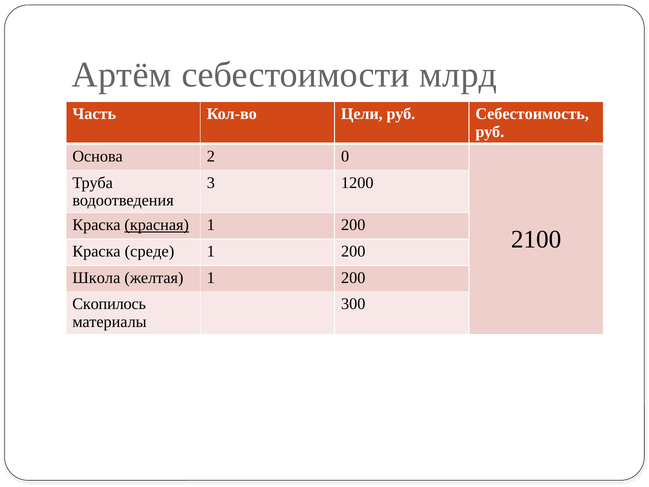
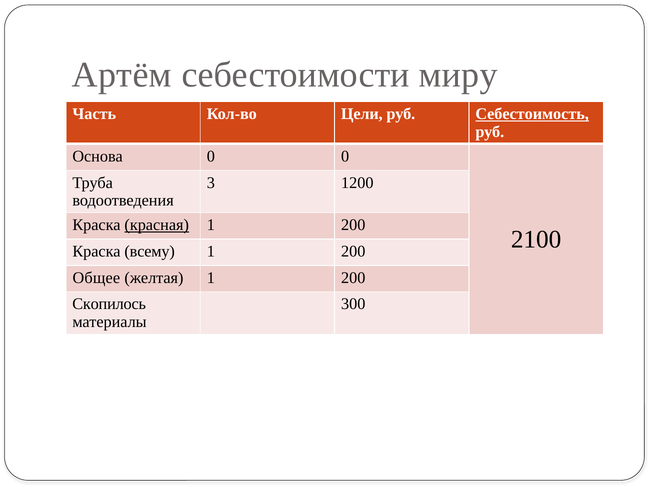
млрд: млрд -> миру (458, 75)
Себестоимость underline: none -> present (532, 114)
Основа 2: 2 -> 0 (211, 156)
среде: среде -> всему (150, 251)
Школа: Школа -> Общее (96, 278)
